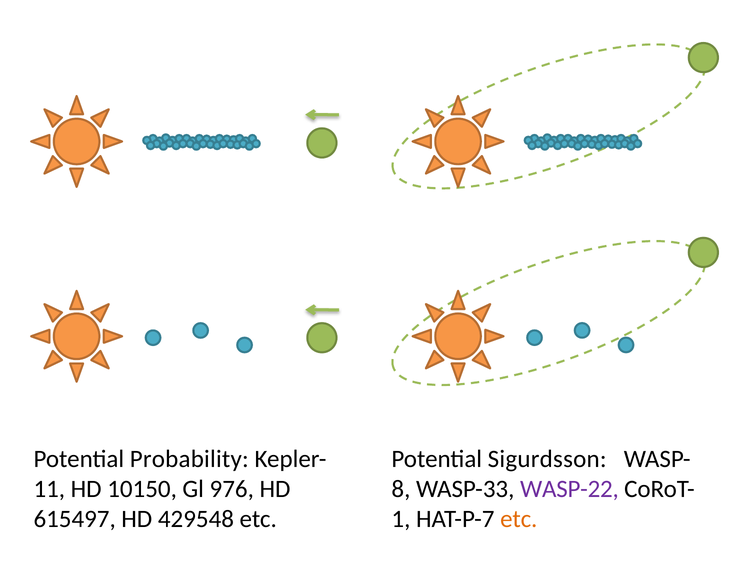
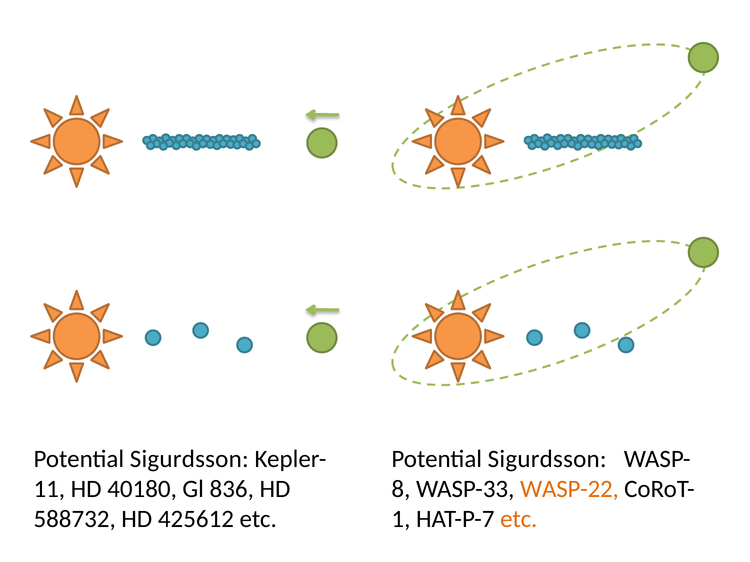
Probability: Probability -> Sigurdsson (189, 460)
10150: 10150 -> 40180 (142, 490)
976: 976 -> 836 (232, 490)
WASP-22 colour: purple -> orange (569, 490)
615497: 615497 -> 588732 (75, 520)
429548: 429548 -> 425612 (196, 520)
